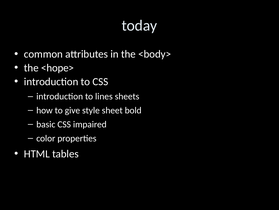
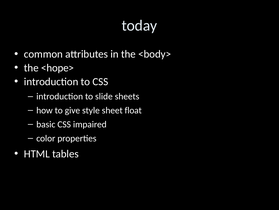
lines: lines -> slide (104, 96)
bold: bold -> float (133, 110)
